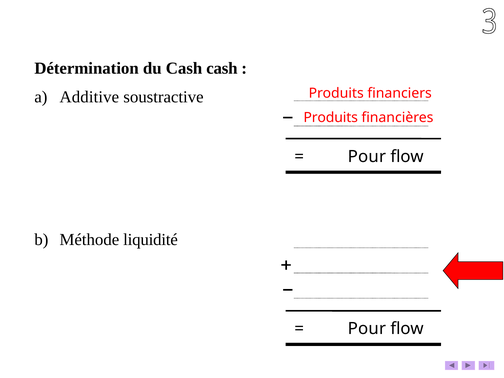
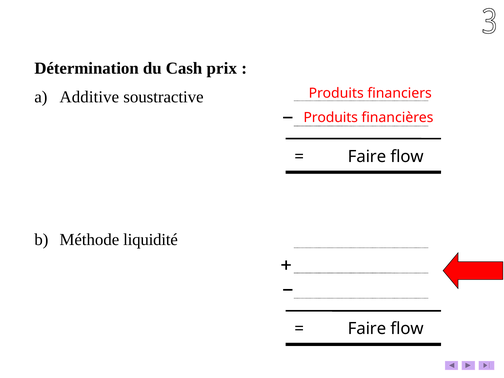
Cash cash: cash -> prix (222, 68)
Pour: Pour -> Faire (367, 157)
Pour: Pour -> Faire (367, 329)
